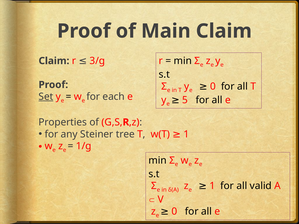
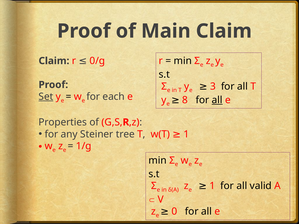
3/g: 3/g -> 0/g (97, 61)
0: 0 -> 3 (213, 86)
5: 5 -> 8 (185, 100)
all underline: none -> present (217, 100)
